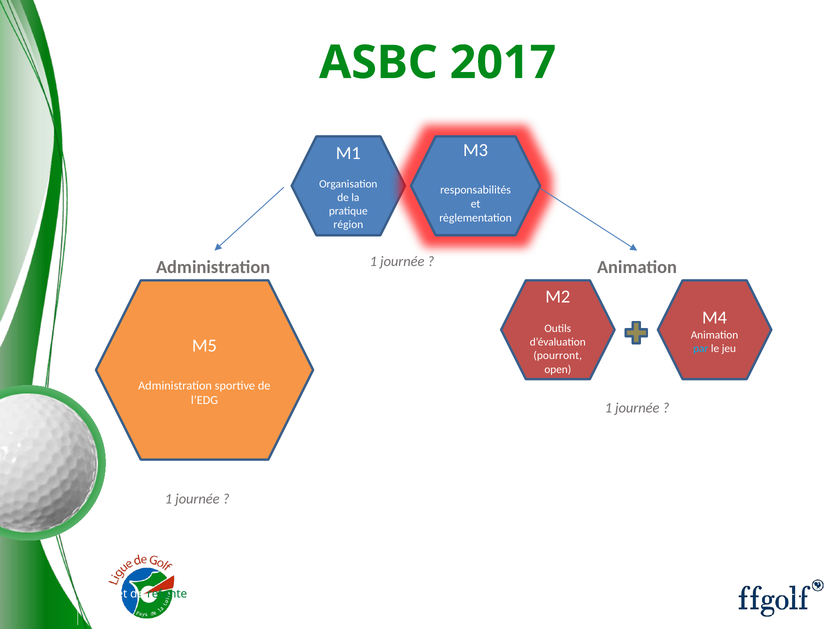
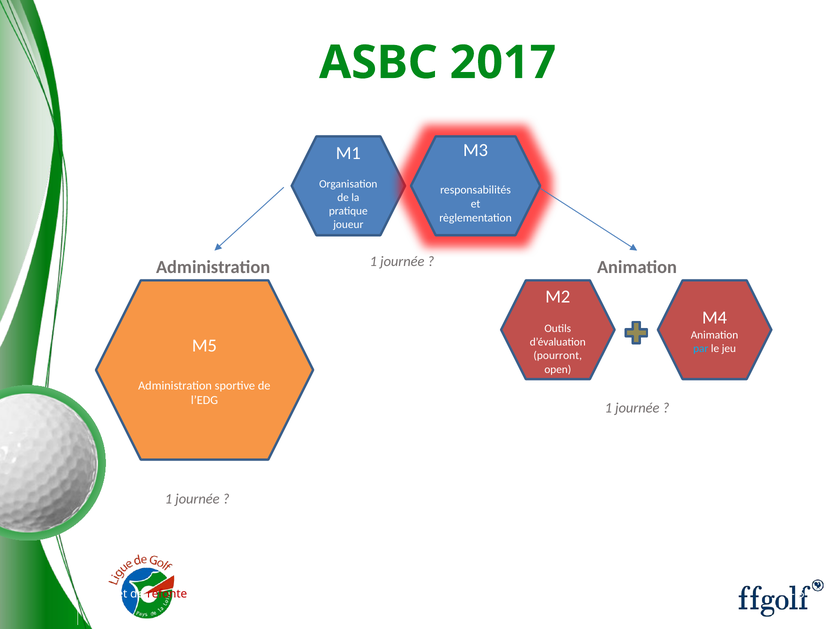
région: région -> joueur (348, 225)
refonte colour: green -> red (167, 594)
1: 1 -> 6 (801, 594)
